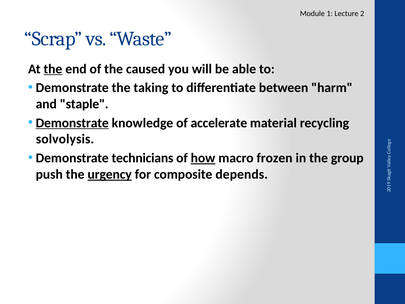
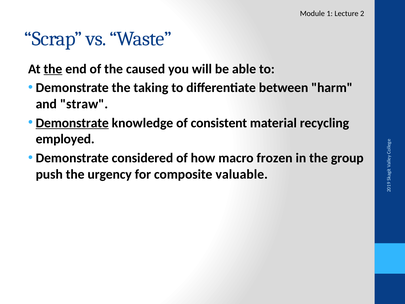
staple: staple -> straw (84, 104)
accelerate: accelerate -> consistent (219, 123)
solvolysis: solvolysis -> employed (65, 139)
technicians: technicians -> considered (142, 158)
how underline: present -> none (203, 158)
urgency underline: present -> none (110, 174)
depends: depends -> valuable (242, 174)
